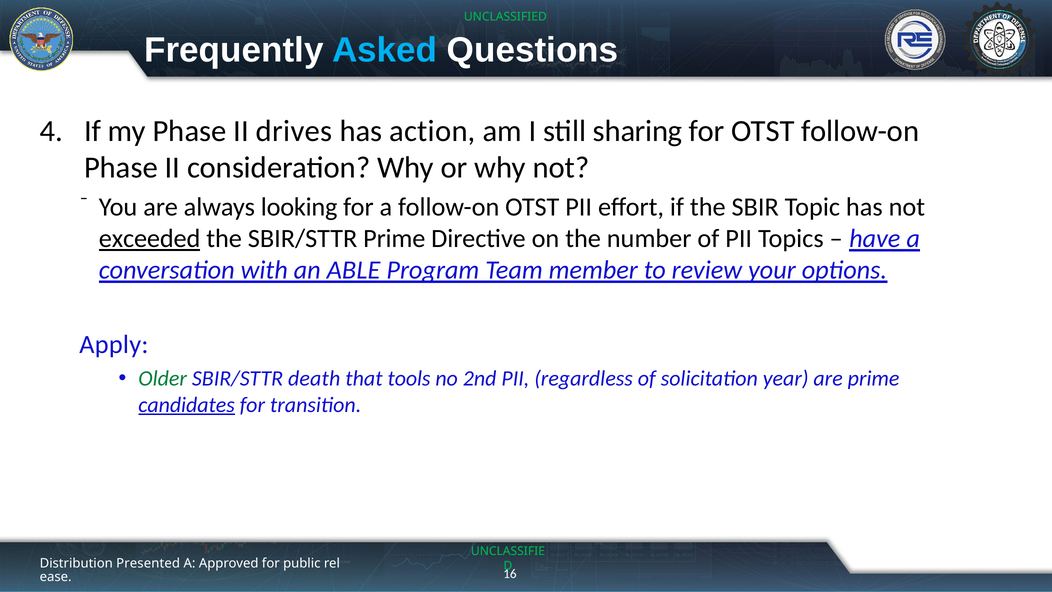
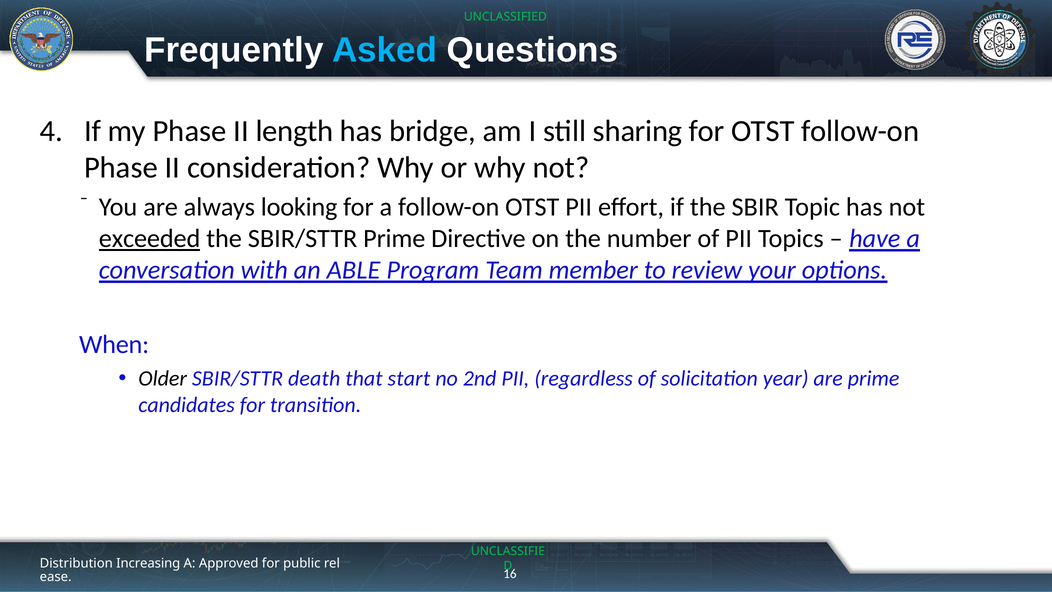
drives: drives -> length (294, 131)
action: action -> bridge (433, 131)
Apply: Apply -> When (114, 344)
Older colour: green -> black (163, 378)
tools: tools -> start (409, 378)
candidates underline: present -> none (187, 405)
Presented: Presented -> Increasing (148, 563)
